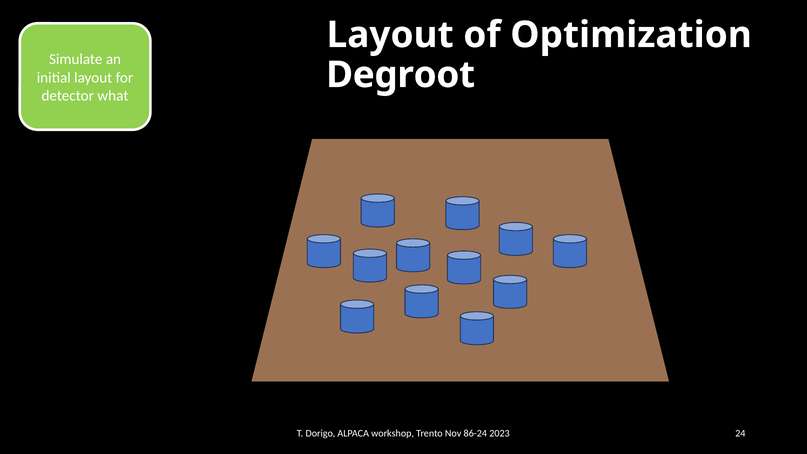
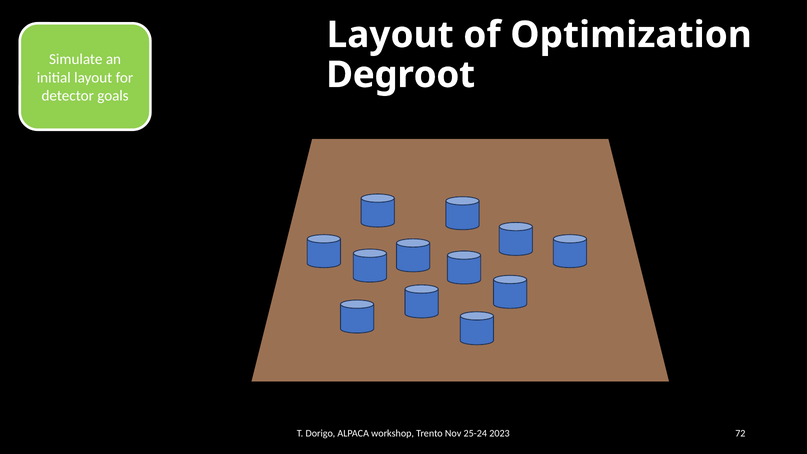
what: what -> goals (113, 96)
86-24: 86-24 -> 25-24 (475, 433)
24: 24 -> 72 (740, 433)
